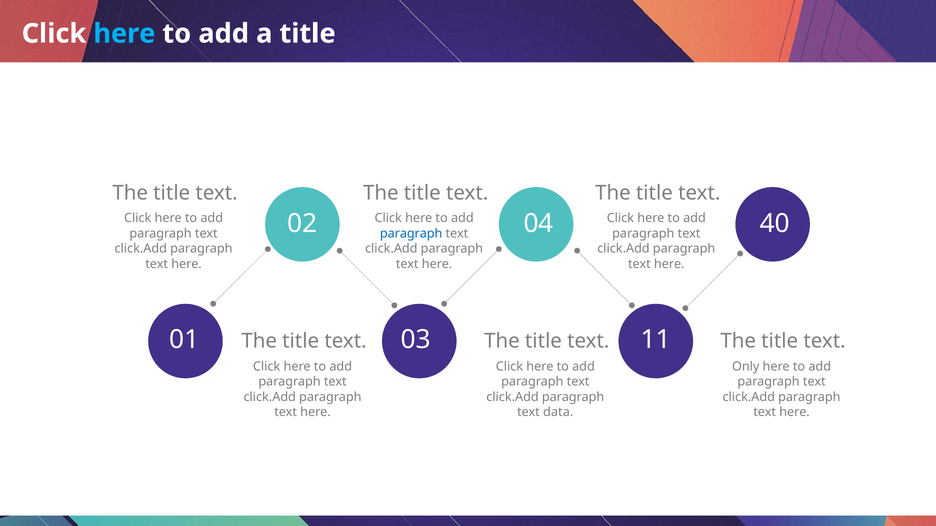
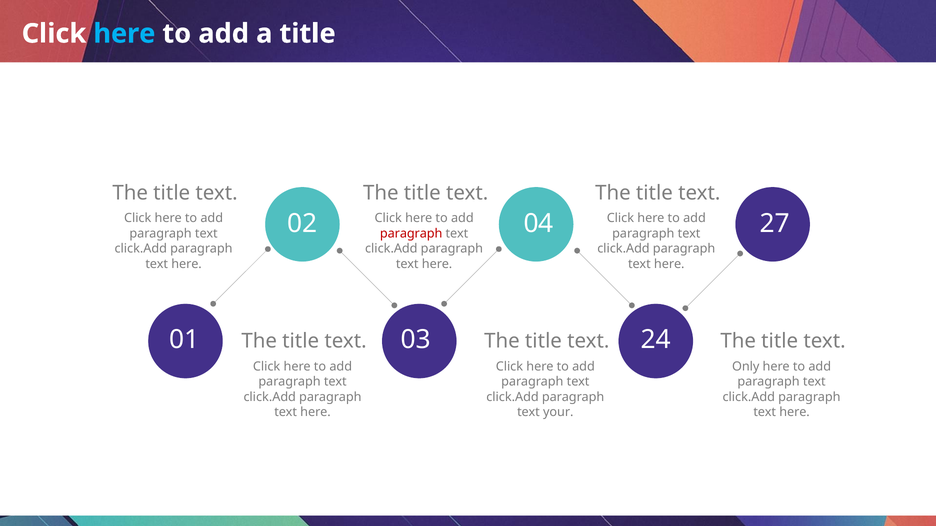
40: 40 -> 27 (775, 224)
paragraph colour: blue -> red (411, 234)
11: 11 -> 24 (656, 340)
data: data -> your (558, 413)
